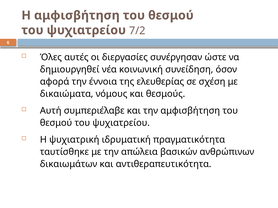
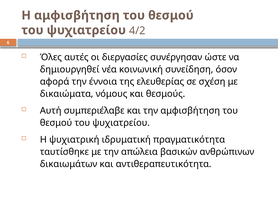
7/2: 7/2 -> 4/2 (137, 31)
